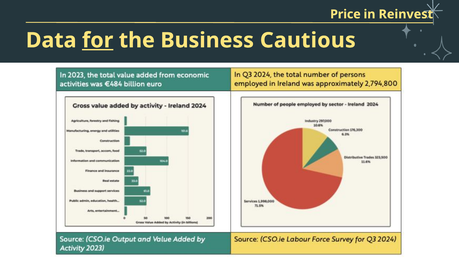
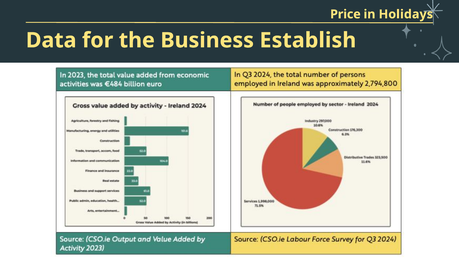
Reinvest: Reinvest -> Holidays (406, 14)
for underline: present -> none (98, 40)
Cautious: Cautious -> Establish (308, 40)
